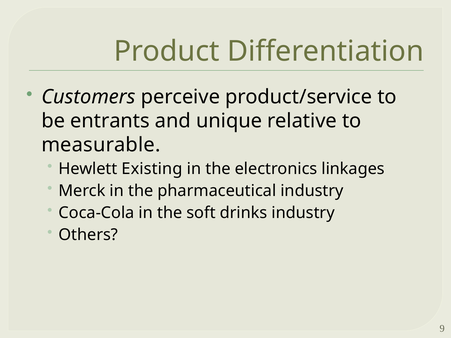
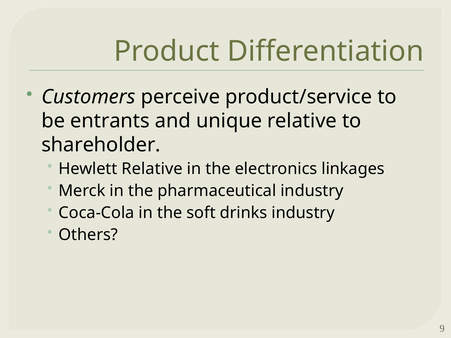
measurable: measurable -> shareholder (101, 145)
Hewlett Existing: Existing -> Relative (152, 169)
